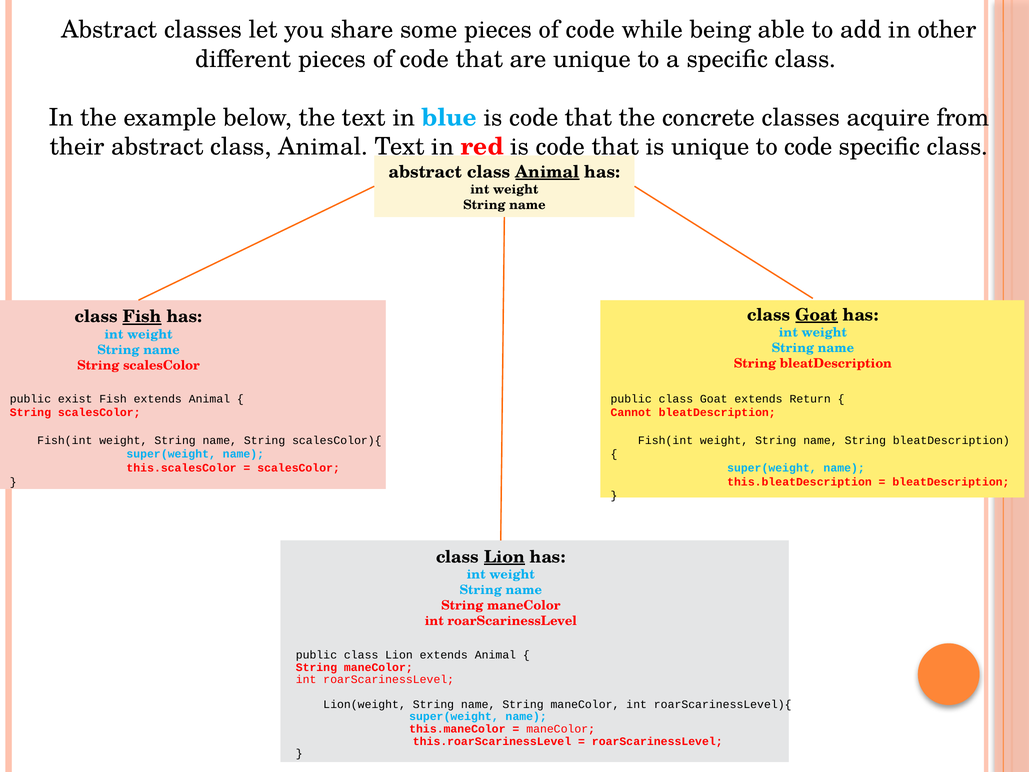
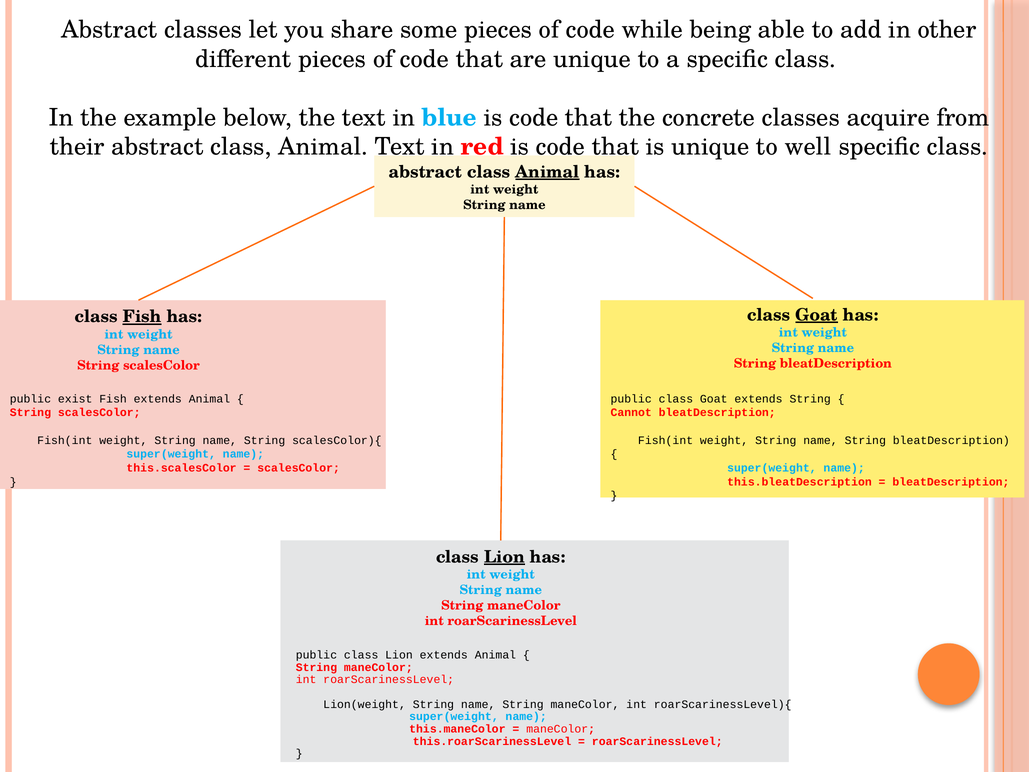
to code: code -> well (808, 147)
extends Return: Return -> String (810, 399)
